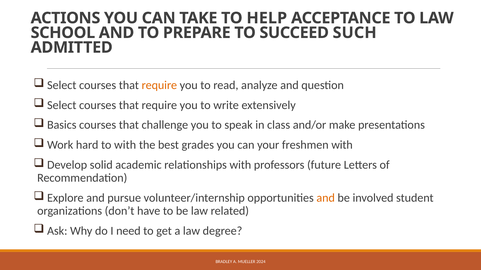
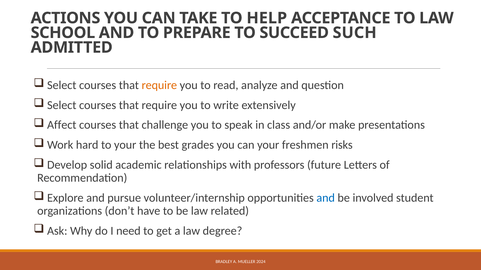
Basics: Basics -> Affect (62, 125)
to with: with -> your (125, 145)
freshmen with: with -> risks (342, 145)
and colour: orange -> blue (326, 198)
